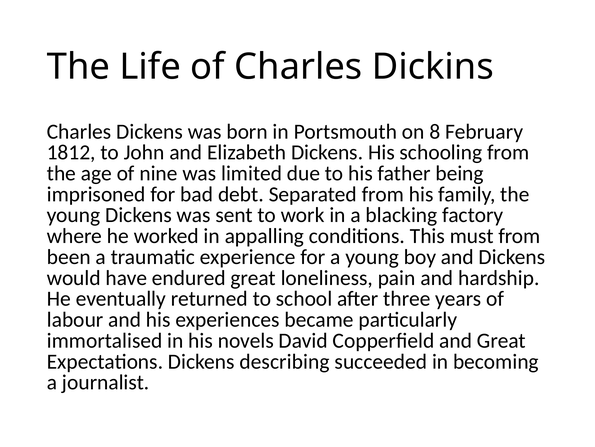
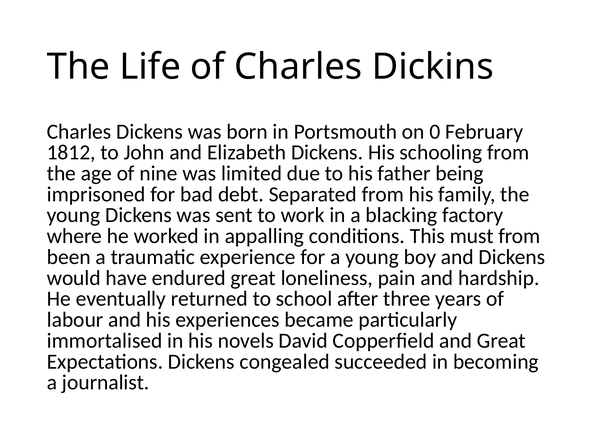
8: 8 -> 0 (435, 131)
describing: describing -> congealed (285, 361)
